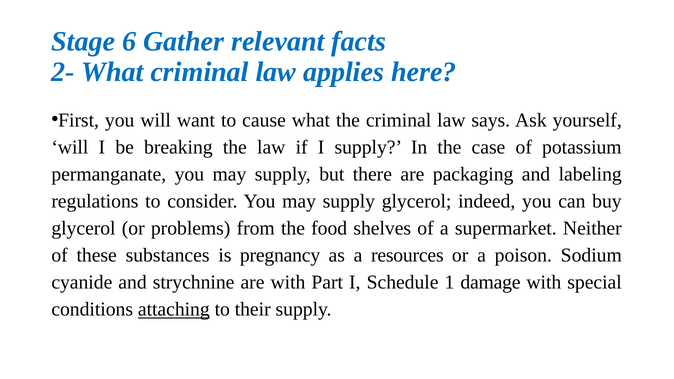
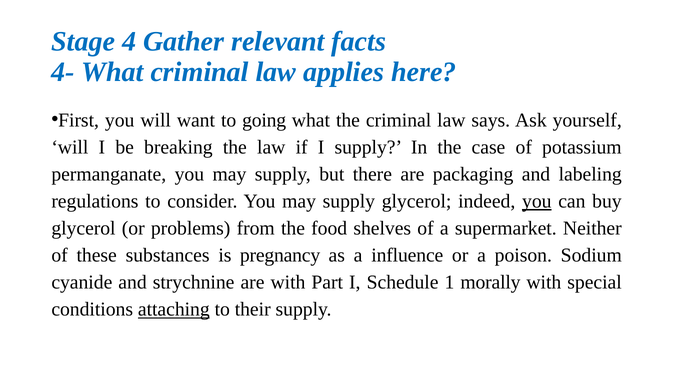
6: 6 -> 4 (129, 41)
2-: 2- -> 4- (63, 72)
cause: cause -> going (264, 120)
you underline: none -> present (537, 201)
resources: resources -> influence (407, 255)
damage: damage -> morally (491, 282)
